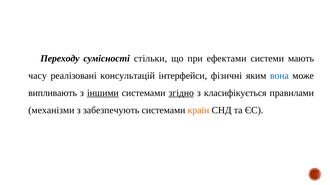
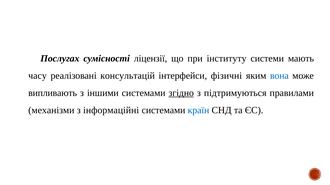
Переходу: Переходу -> Послугах (60, 59)
стільки: стільки -> ліцензії (151, 59)
ефектами: ефектами -> інституту (227, 59)
іншими underline: present -> none (103, 93)
класифікується: класифікується -> підтримуються (235, 93)
забезпечують: забезпечують -> інформаційні (111, 111)
країн colour: orange -> blue (198, 111)
